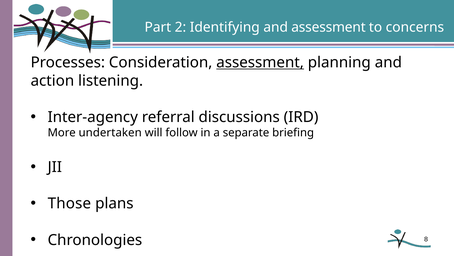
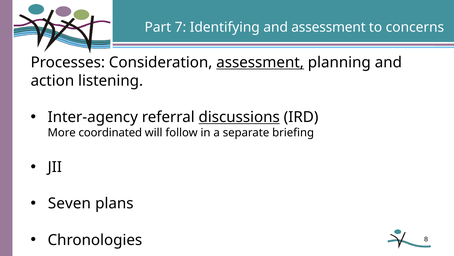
2: 2 -> 7 (180, 27)
discussions underline: none -> present (239, 117)
undertaken: undertaken -> coordinated (110, 132)
Those: Those -> Seven (69, 203)
